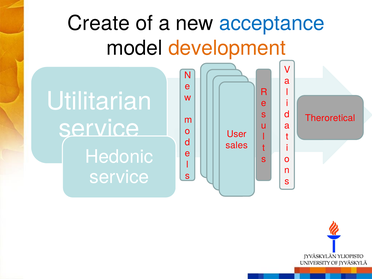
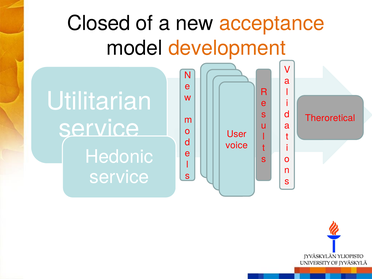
Create: Create -> Closed (99, 23)
acceptance colour: blue -> orange (272, 23)
sales: sales -> voice (237, 145)
